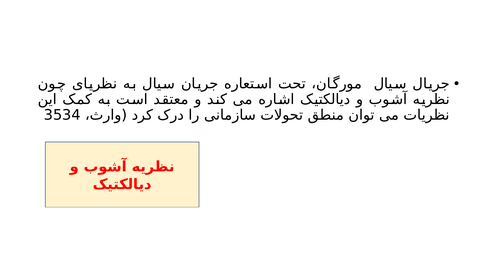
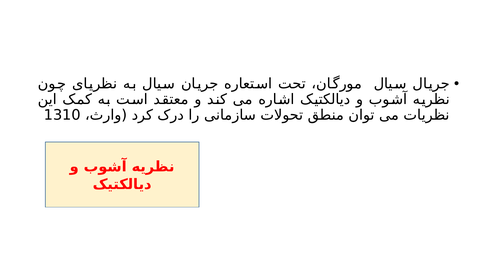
3534: 3534 -> 1310 (62, 115)
